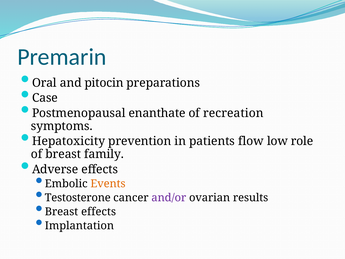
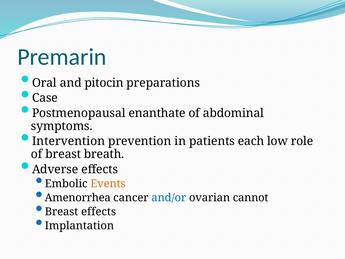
recreation: recreation -> abdominal (233, 113)
Hepatoxicity: Hepatoxicity -> Intervention (69, 141)
flow: flow -> each (251, 141)
family: family -> breath (104, 154)
Testosterone: Testosterone -> Amenorrhea (78, 198)
and/or colour: purple -> blue (169, 198)
results: results -> cannot (251, 198)
